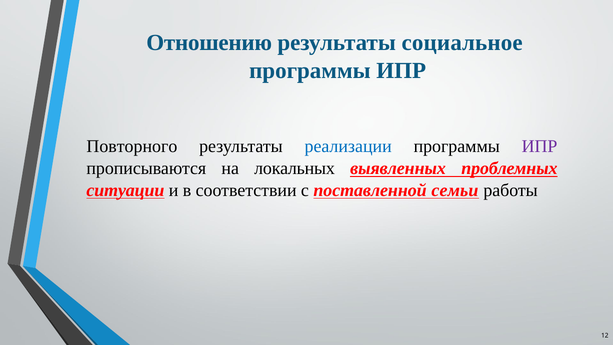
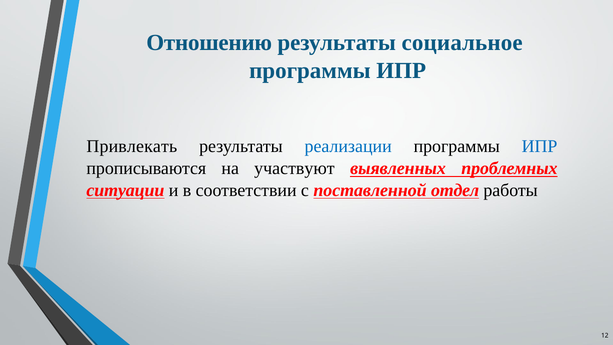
Повторного: Повторного -> Привлекать (132, 147)
ИПР colour: purple -> blue (540, 147)
локальных: локальных -> участвуют (294, 168)
семьи: семьи -> отдел (455, 190)
